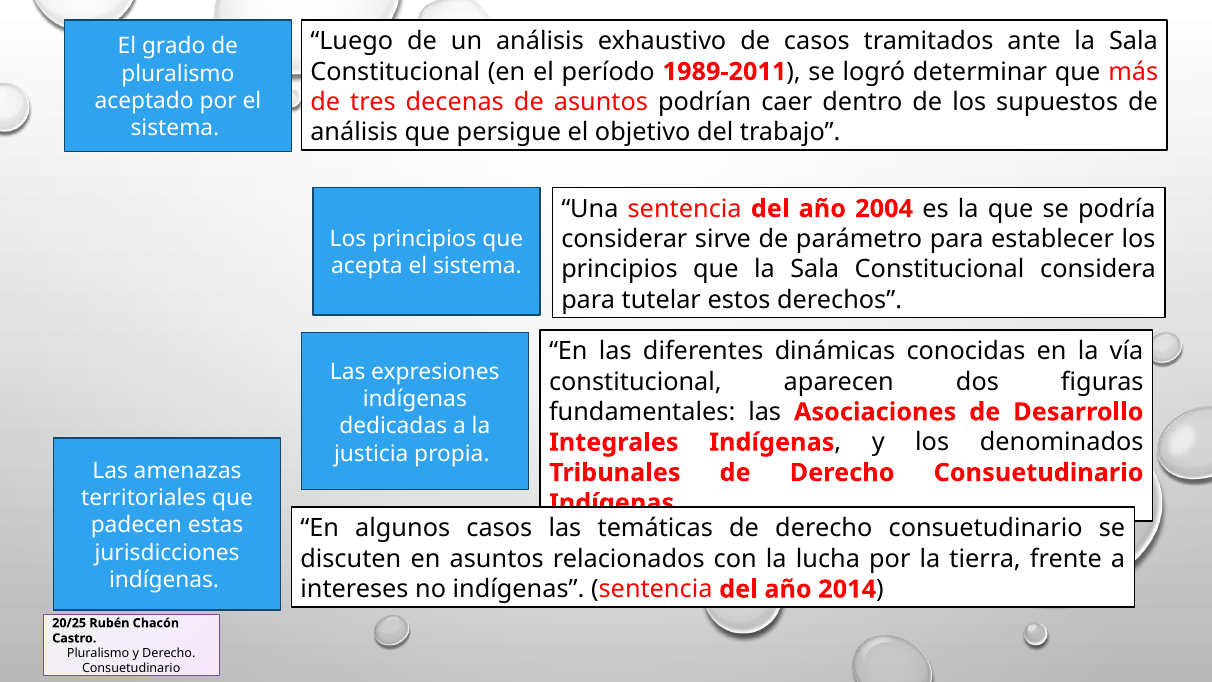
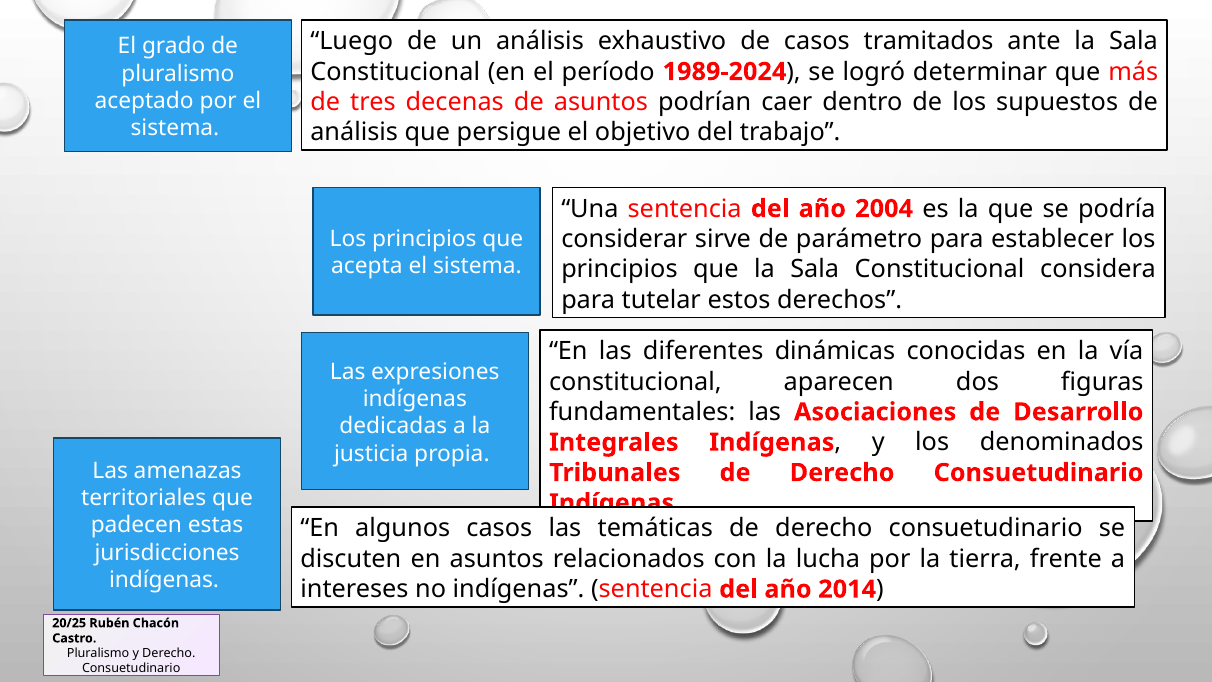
1989-2011: 1989-2011 -> 1989-2024 (724, 72)
